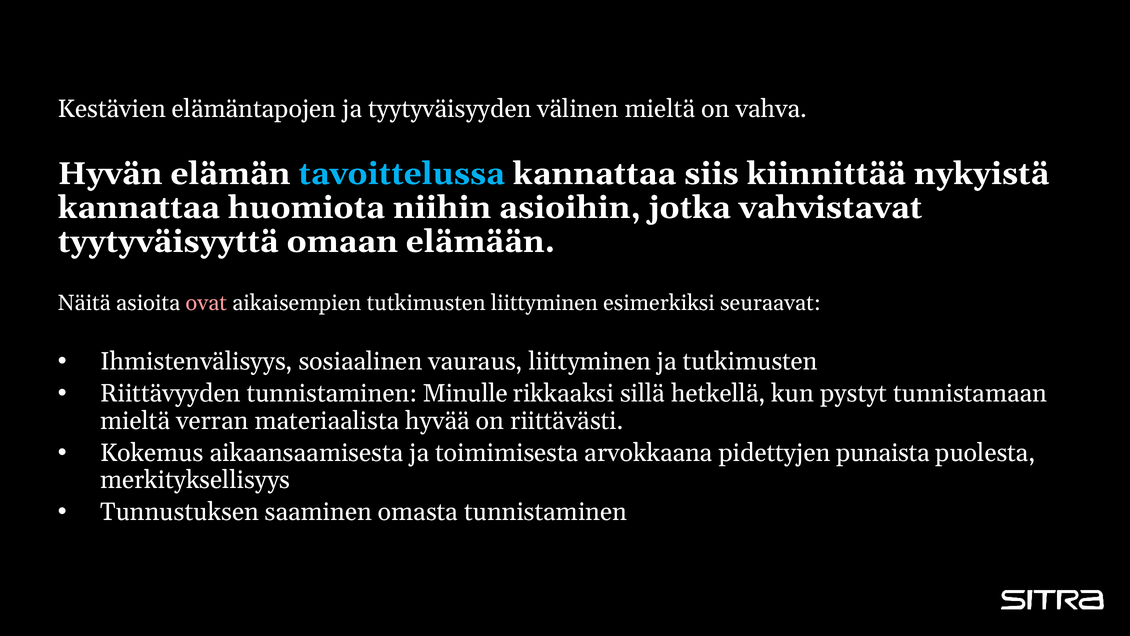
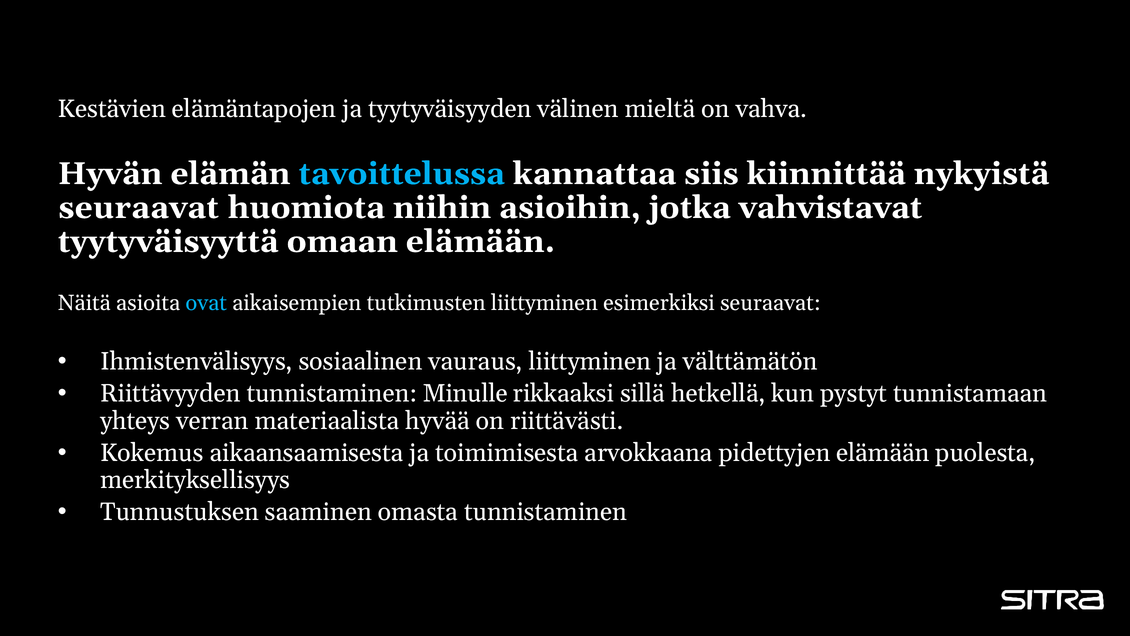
kannattaa: kannattaa -> seuraavat (139, 207)
ovat colour: pink -> light blue (206, 303)
ja tutkimusten: tutkimusten -> välttämätön (750, 361)
mieltä: mieltä -> yhteys (135, 421)
pidettyjen punaista: punaista -> elämään (883, 453)
